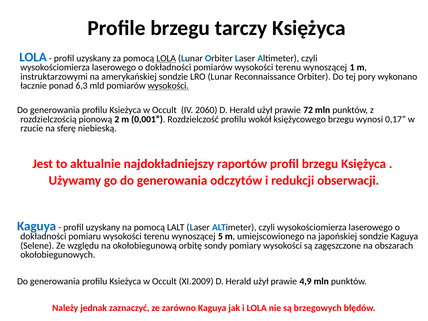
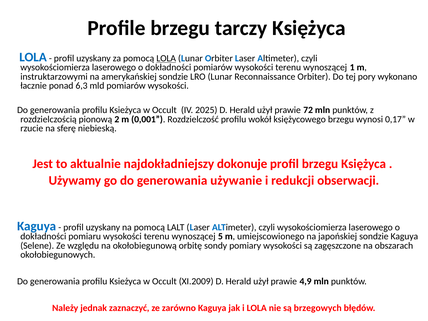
wysokości underline: present -> none (168, 86)
2060: 2060 -> 2025 (206, 110)
raportów: raportów -> dokonuje (242, 164)
odczytów: odczytów -> używanie (236, 181)
